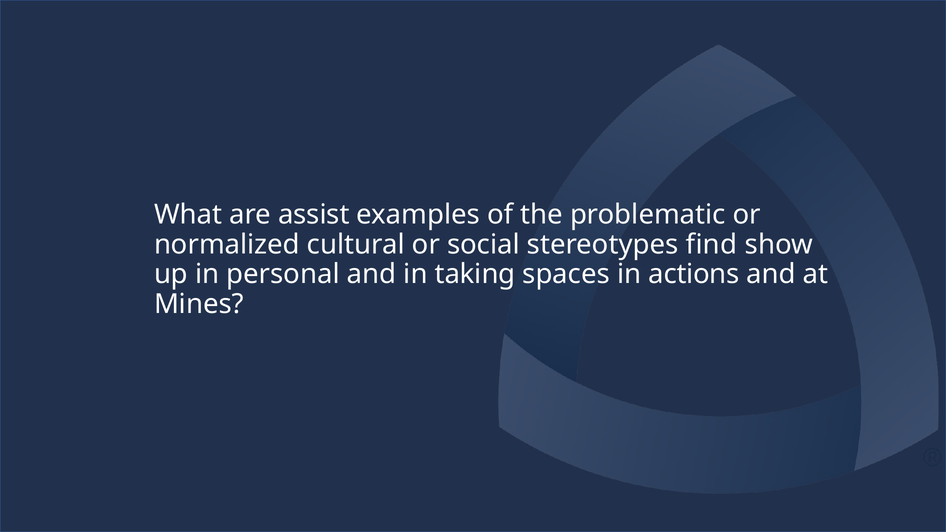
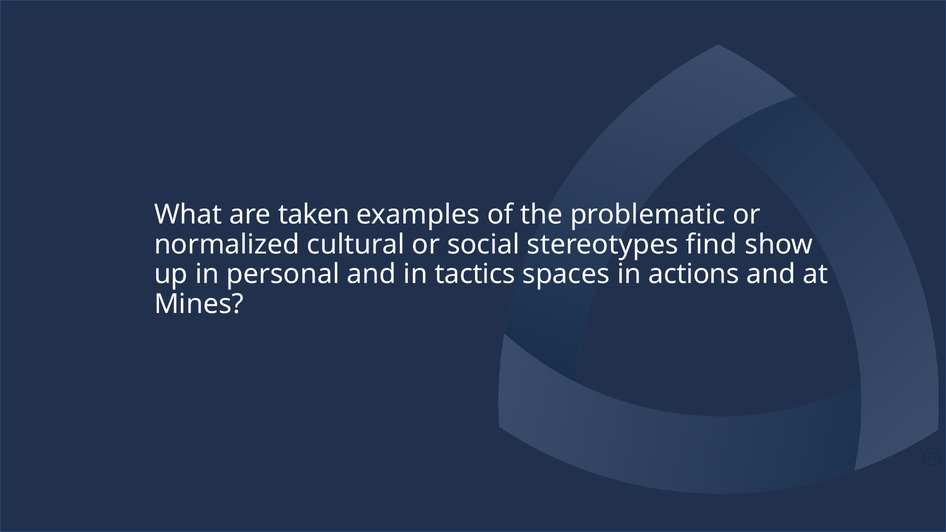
assist: assist -> taken (314, 215)
taking: taking -> tactics (475, 274)
